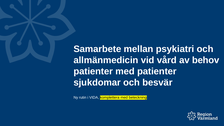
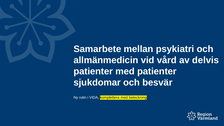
behov: behov -> delvis (206, 60)
